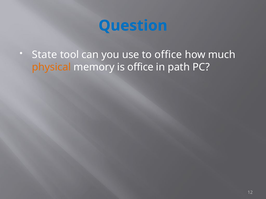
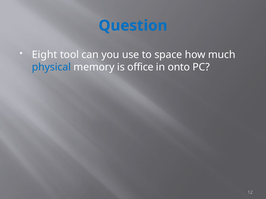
State: State -> Eight (45, 55)
to office: office -> space (168, 55)
physical colour: orange -> blue (51, 67)
path: path -> onto (179, 67)
